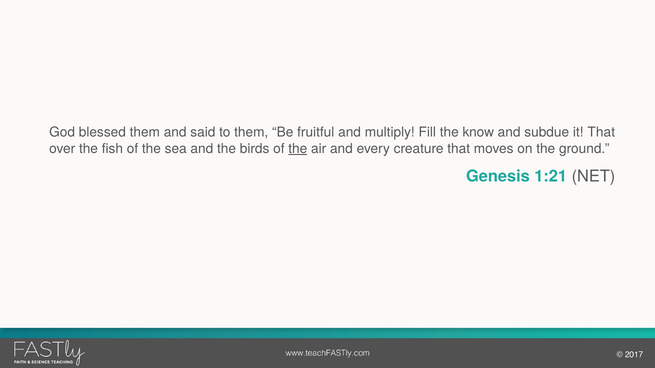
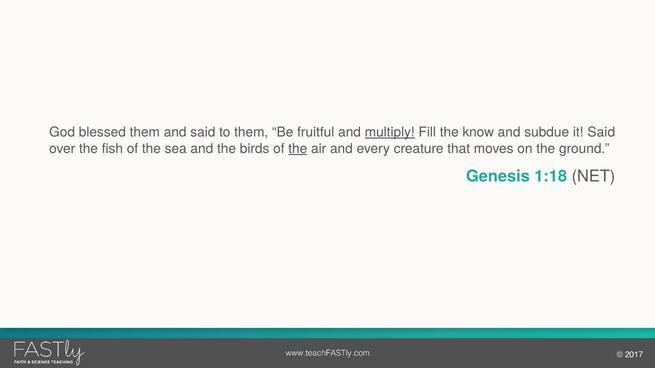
multiply underline: none -> present (390, 132)
it That: That -> Said (601, 132)
1:21: 1:21 -> 1:18 (551, 177)
